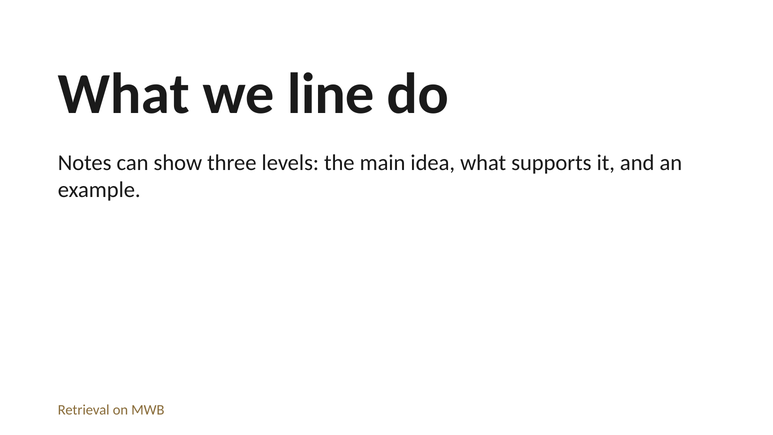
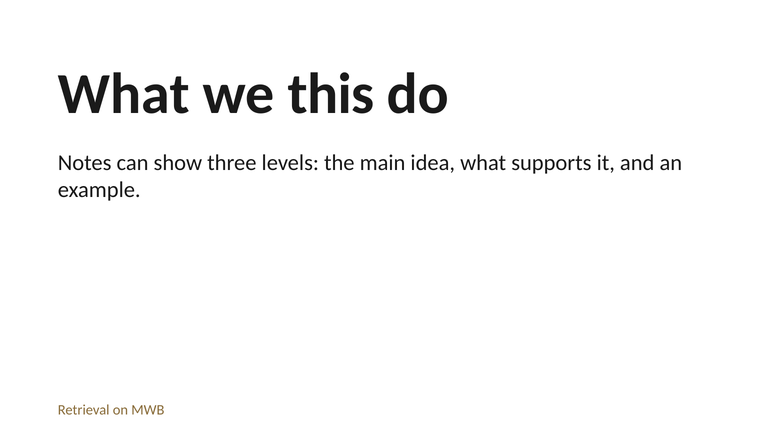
line: line -> this (331, 94)
